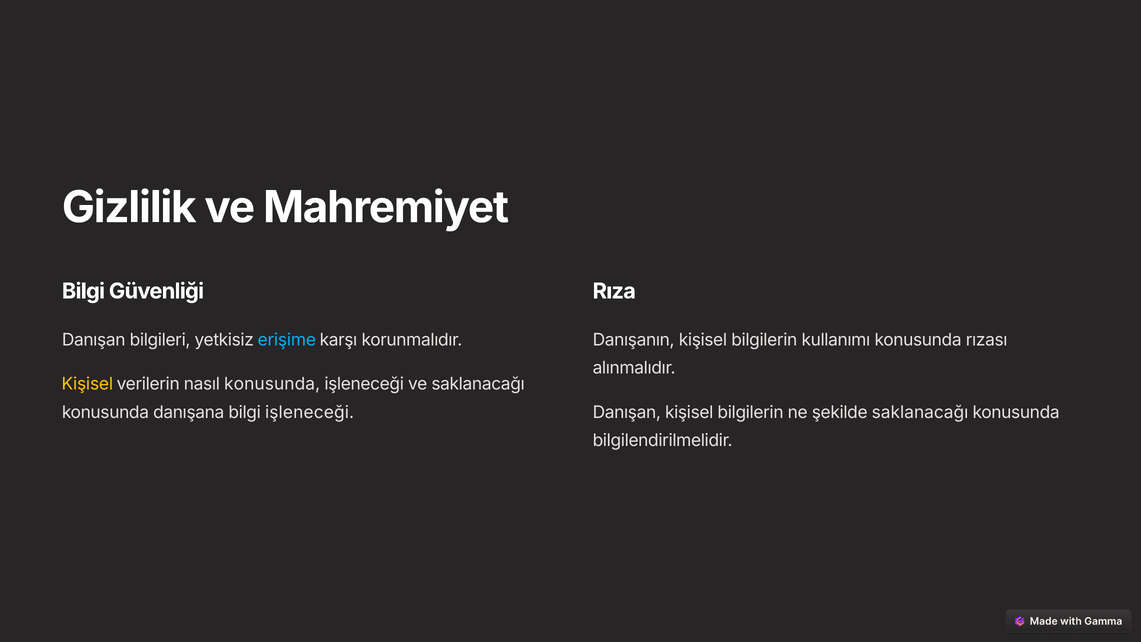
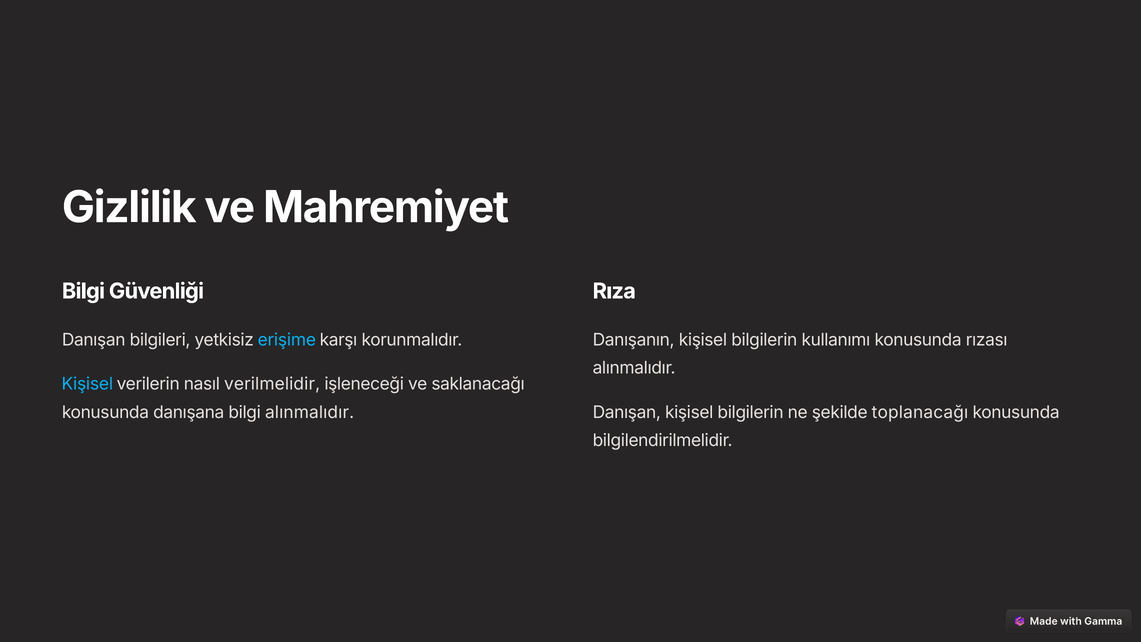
Kişisel colour: yellow -> light blue (87, 384)
nasıl konusunda: konusunda -> verilmelidir (272, 384)
bilgi işleneceği: işleneceği -> alınmalıdır (310, 412)
şekilde saklanacağı: saklanacağı -> toplanacağı (920, 412)
